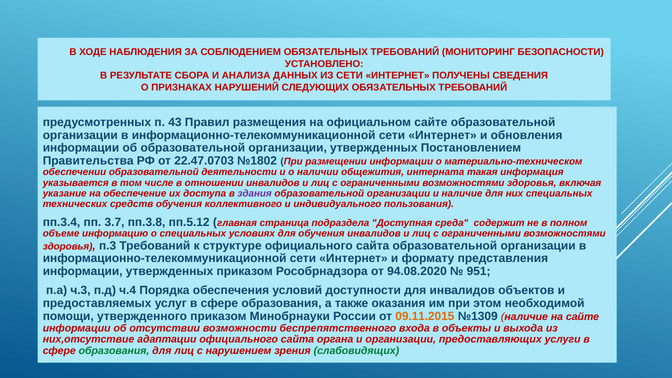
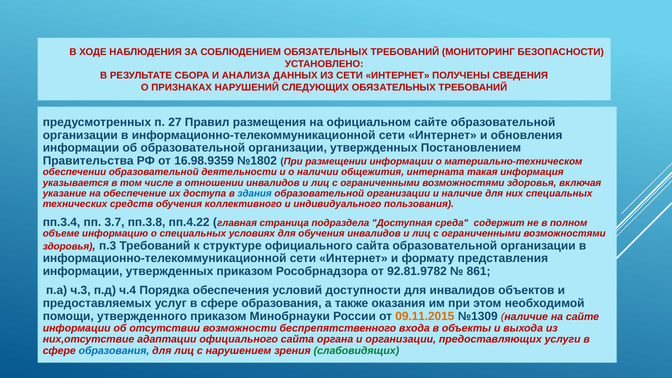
43: 43 -> 27 (175, 122)
22.47.0703: 22.47.0703 -> 16.98.9359 (204, 161)
здания colour: purple -> blue (255, 193)
пп.5.12: пп.5.12 -> пп.4.22 (189, 222)
94.08.2020: 94.08.2020 -> 92.81.9782 (417, 271)
951: 951 -> 861 (479, 271)
образования colour: green -> blue (114, 351)
